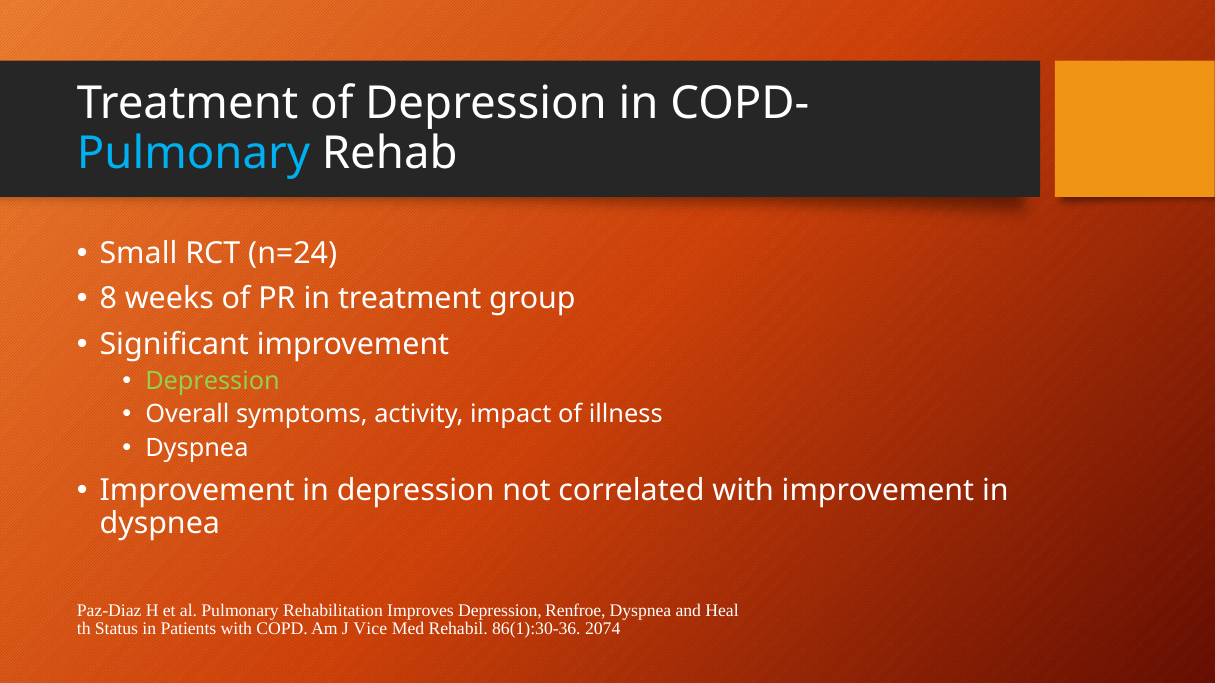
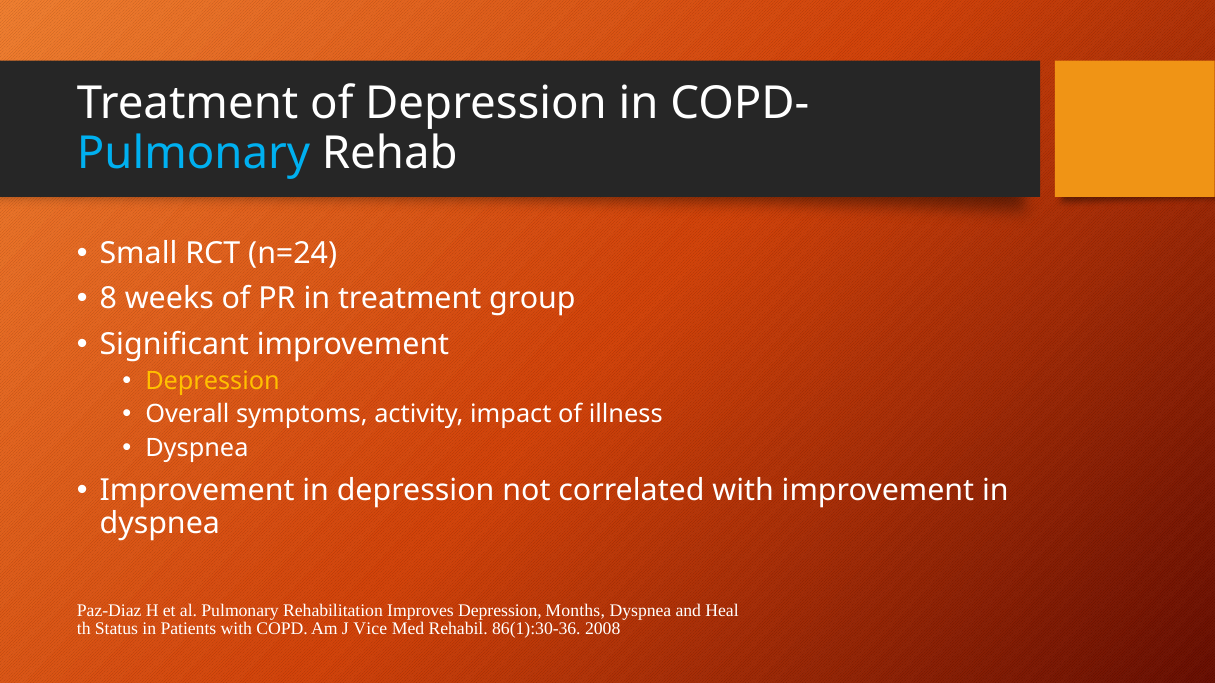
Depression colour: light green -> yellow (212, 381)
Renfroe: Renfroe -> Months (575, 611)
2074: 2074 -> 2008 (603, 629)
